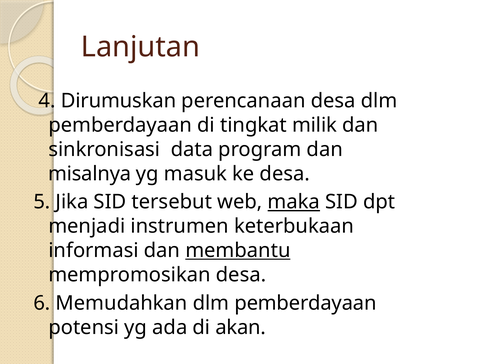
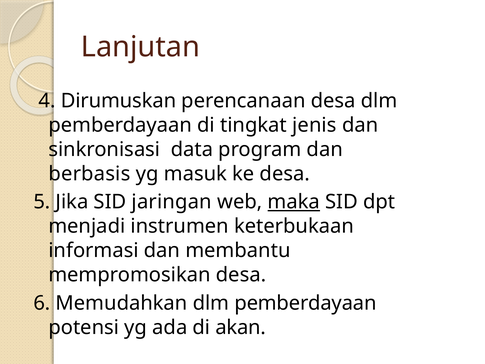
milik: milik -> jenis (314, 125)
misalnya: misalnya -> berbasis (89, 174)
tersebut: tersebut -> jaringan (172, 202)
membantu underline: present -> none (238, 250)
